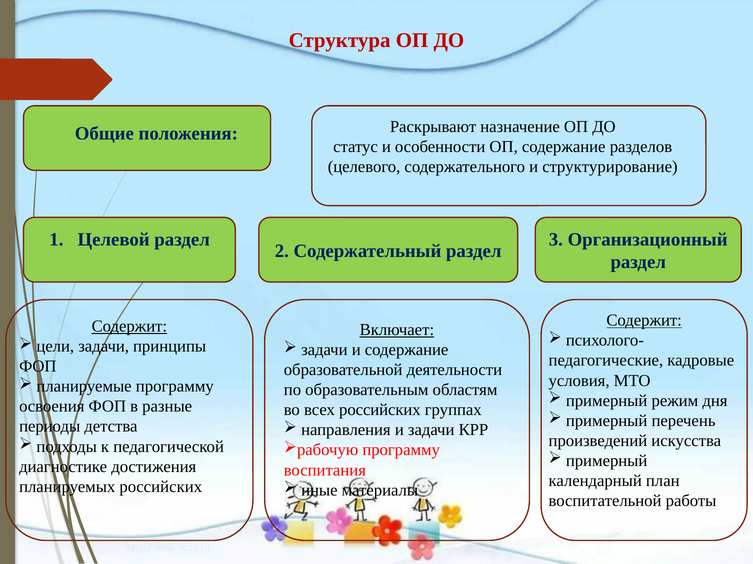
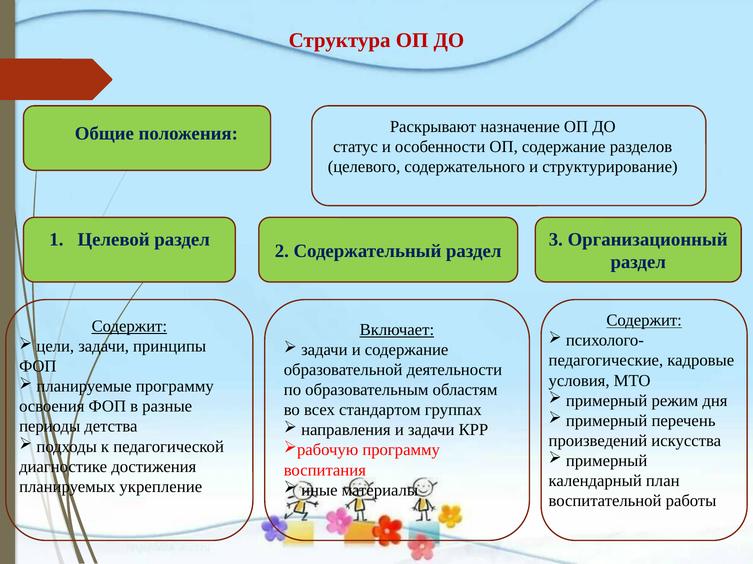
всех российских: российских -> стандартом (380, 410)
планируемых российских: российских -> укрепление (161, 487)
